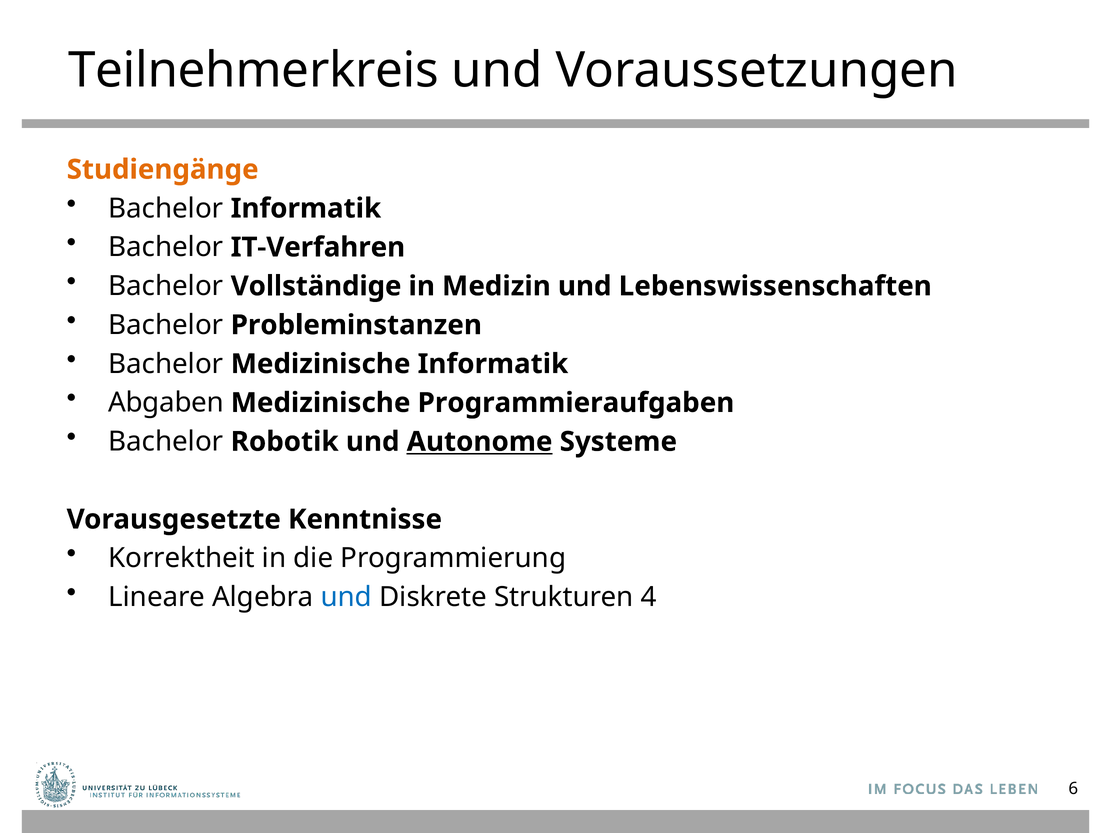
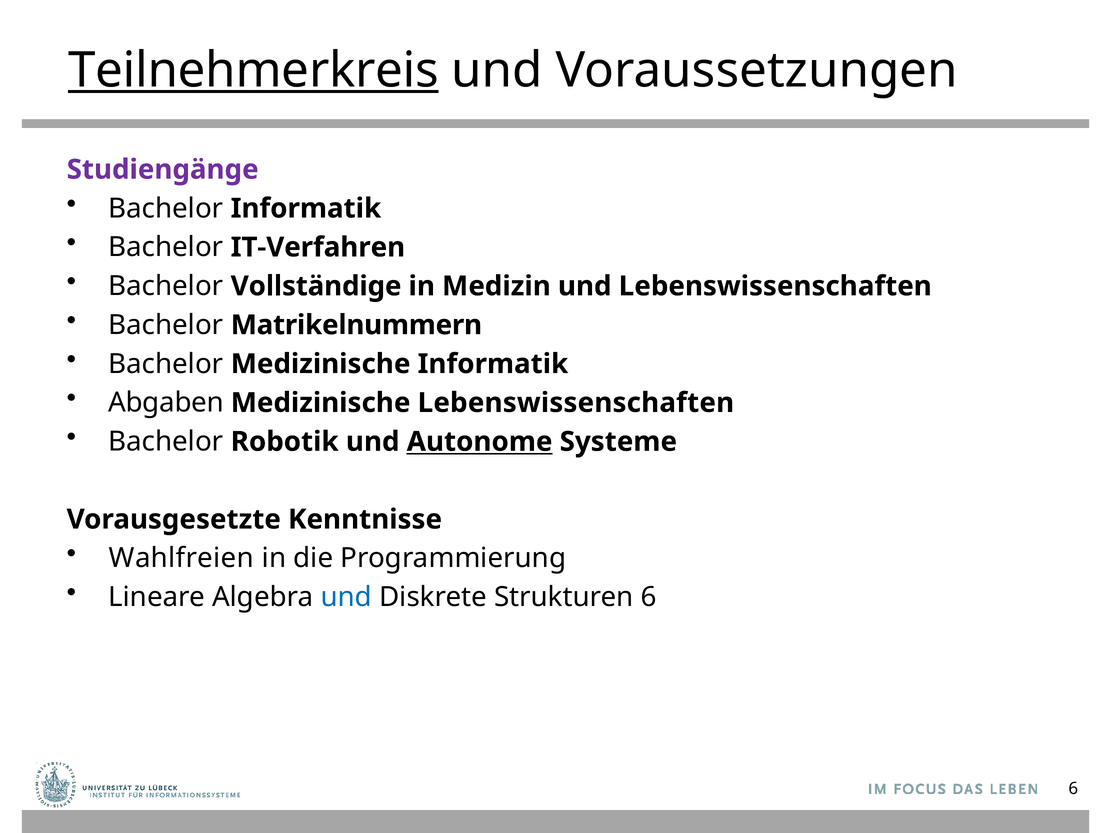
Teilnehmerkreis underline: none -> present (253, 70)
Studiengänge colour: orange -> purple (163, 170)
Probleminstanzen: Probleminstanzen -> Matrikelnummern (356, 325)
Medizinische Programmieraufgaben: Programmieraufgaben -> Lebenswissenschaften (576, 403)
Korrektheit: Korrektheit -> Wahlfreien (181, 558)
Strukturen 4: 4 -> 6 (649, 597)
